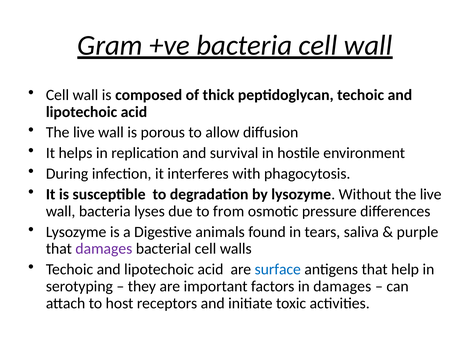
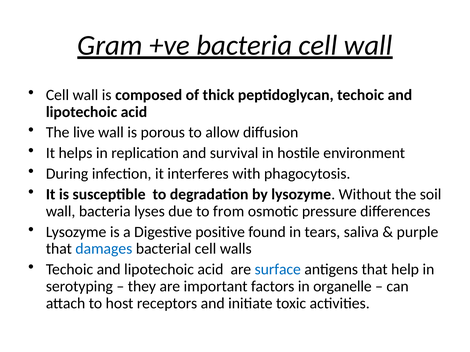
Without the live: live -> soil (431, 195)
animals: animals -> positive (220, 232)
damages colour: purple -> blue (104, 249)
in damages: damages -> organelle (342, 287)
